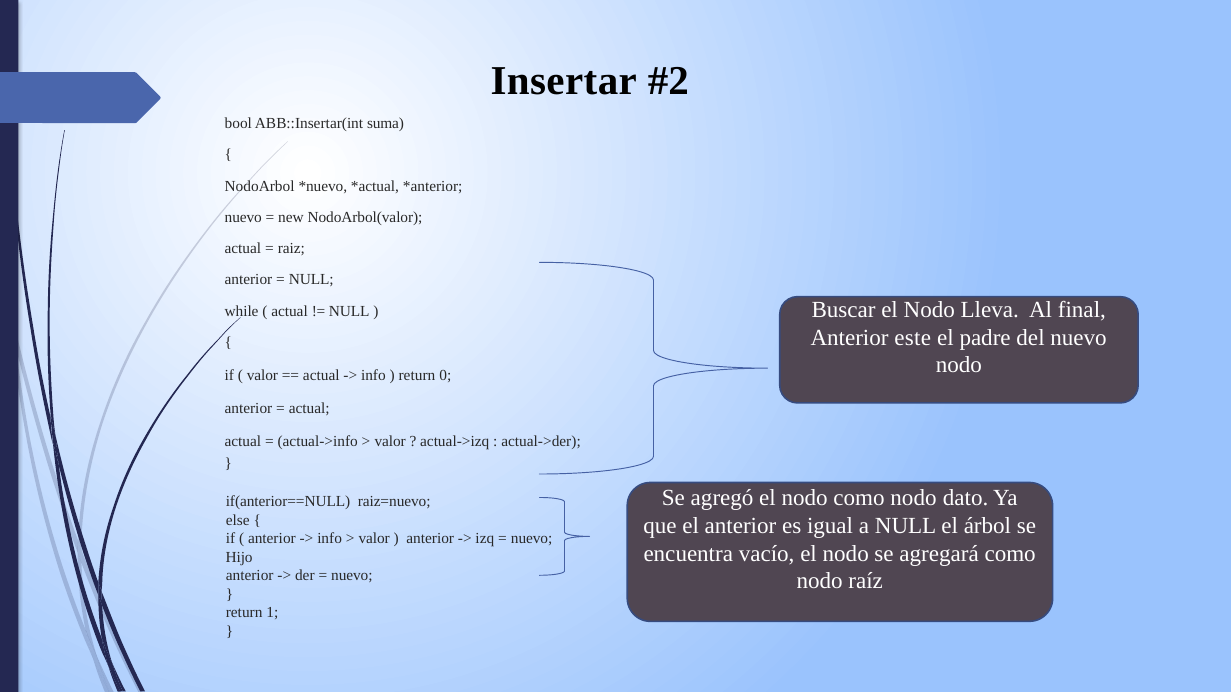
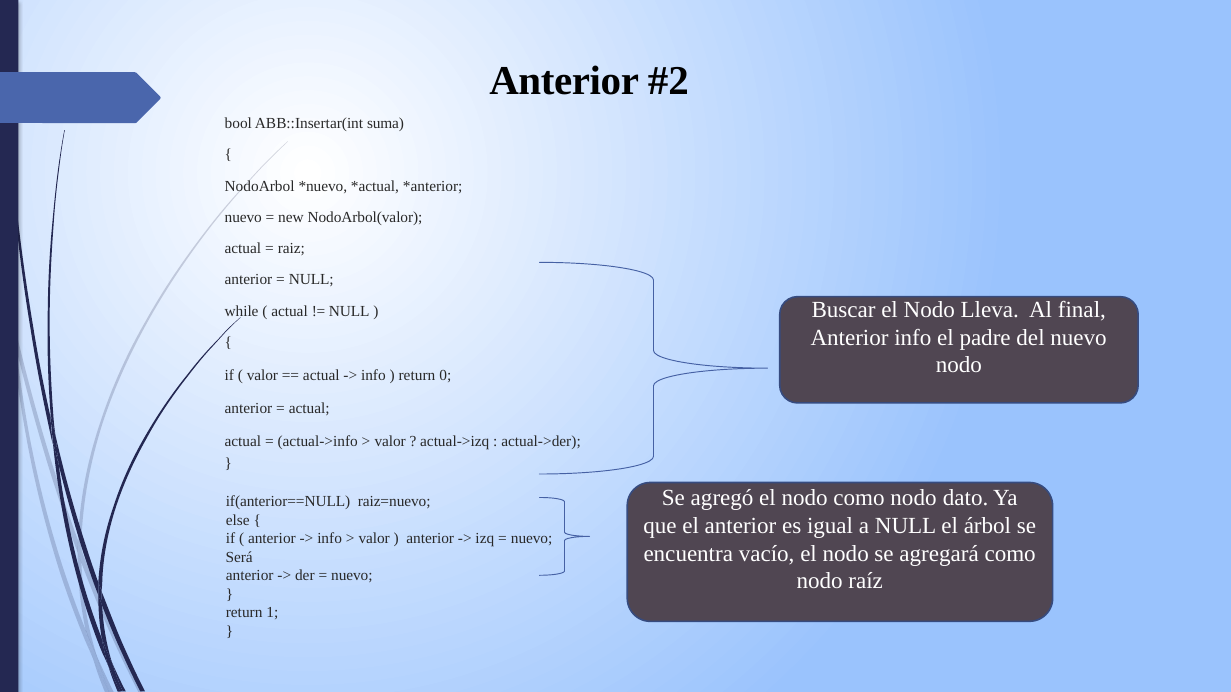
Insertar: Insertar -> Anterior (564, 81)
Anterior este: este -> info (913, 338)
Hijo: Hijo -> Será (239, 557)
